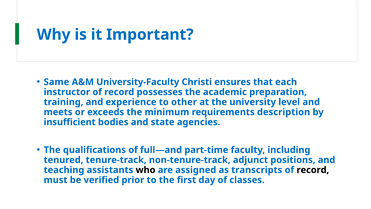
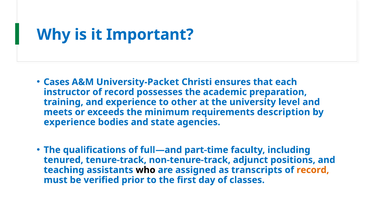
Same: Same -> Cases (57, 82)
University-Faculty: University-Faculty -> University-Packet (138, 82)
insufficient: insufficient -> experience (70, 122)
record colour: black -> orange (313, 170)
